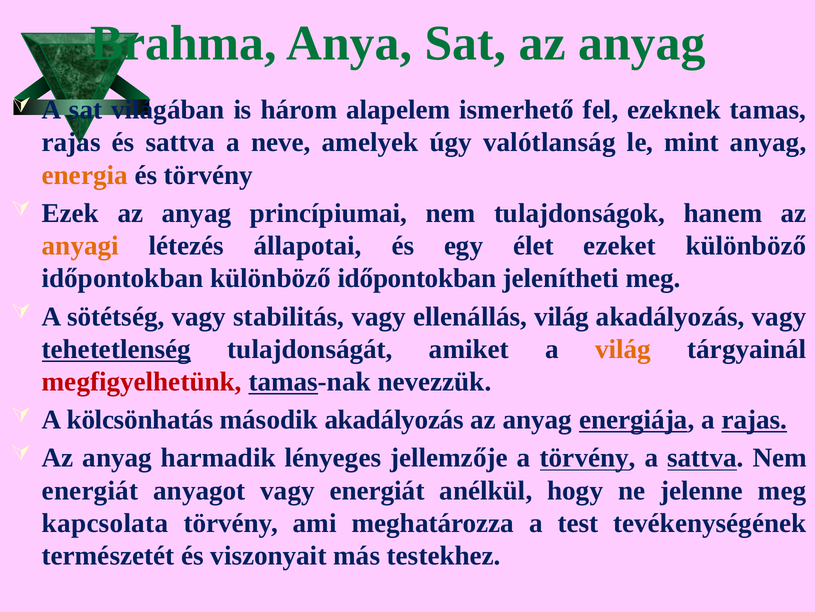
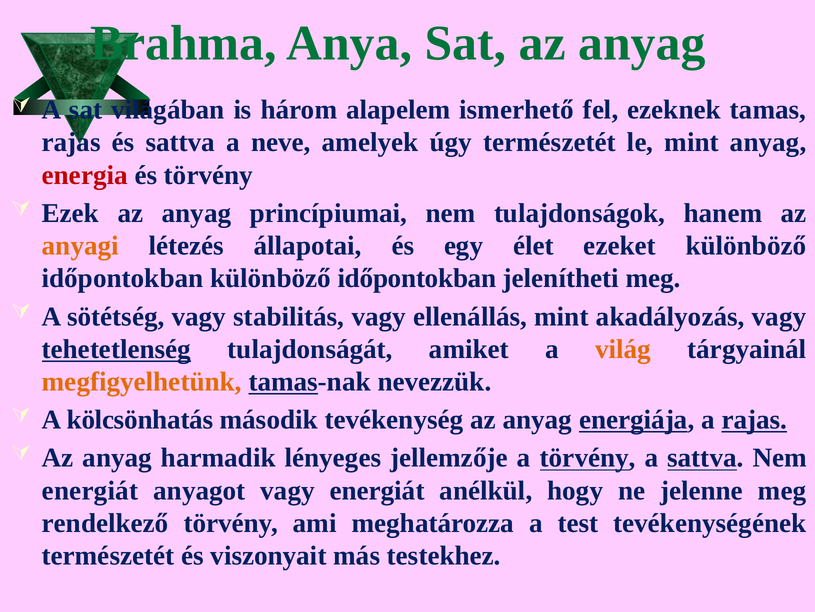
úgy valótlanság: valótlanság -> természetét (549, 142)
energia colour: orange -> red (85, 175)
ellenállás világ: világ -> mint (561, 316)
megfigyelhetünk colour: red -> orange (142, 381)
második akadályozás: akadályozás -> tevékenység (394, 419)
kapcsolata: kapcsolata -> rendelkező (105, 523)
